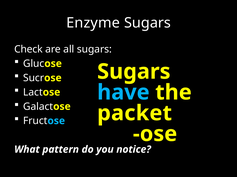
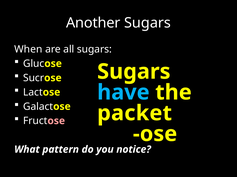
Enzyme: Enzyme -> Another (93, 23)
Check: Check -> When (28, 49)
ose colour: light blue -> pink (56, 121)
